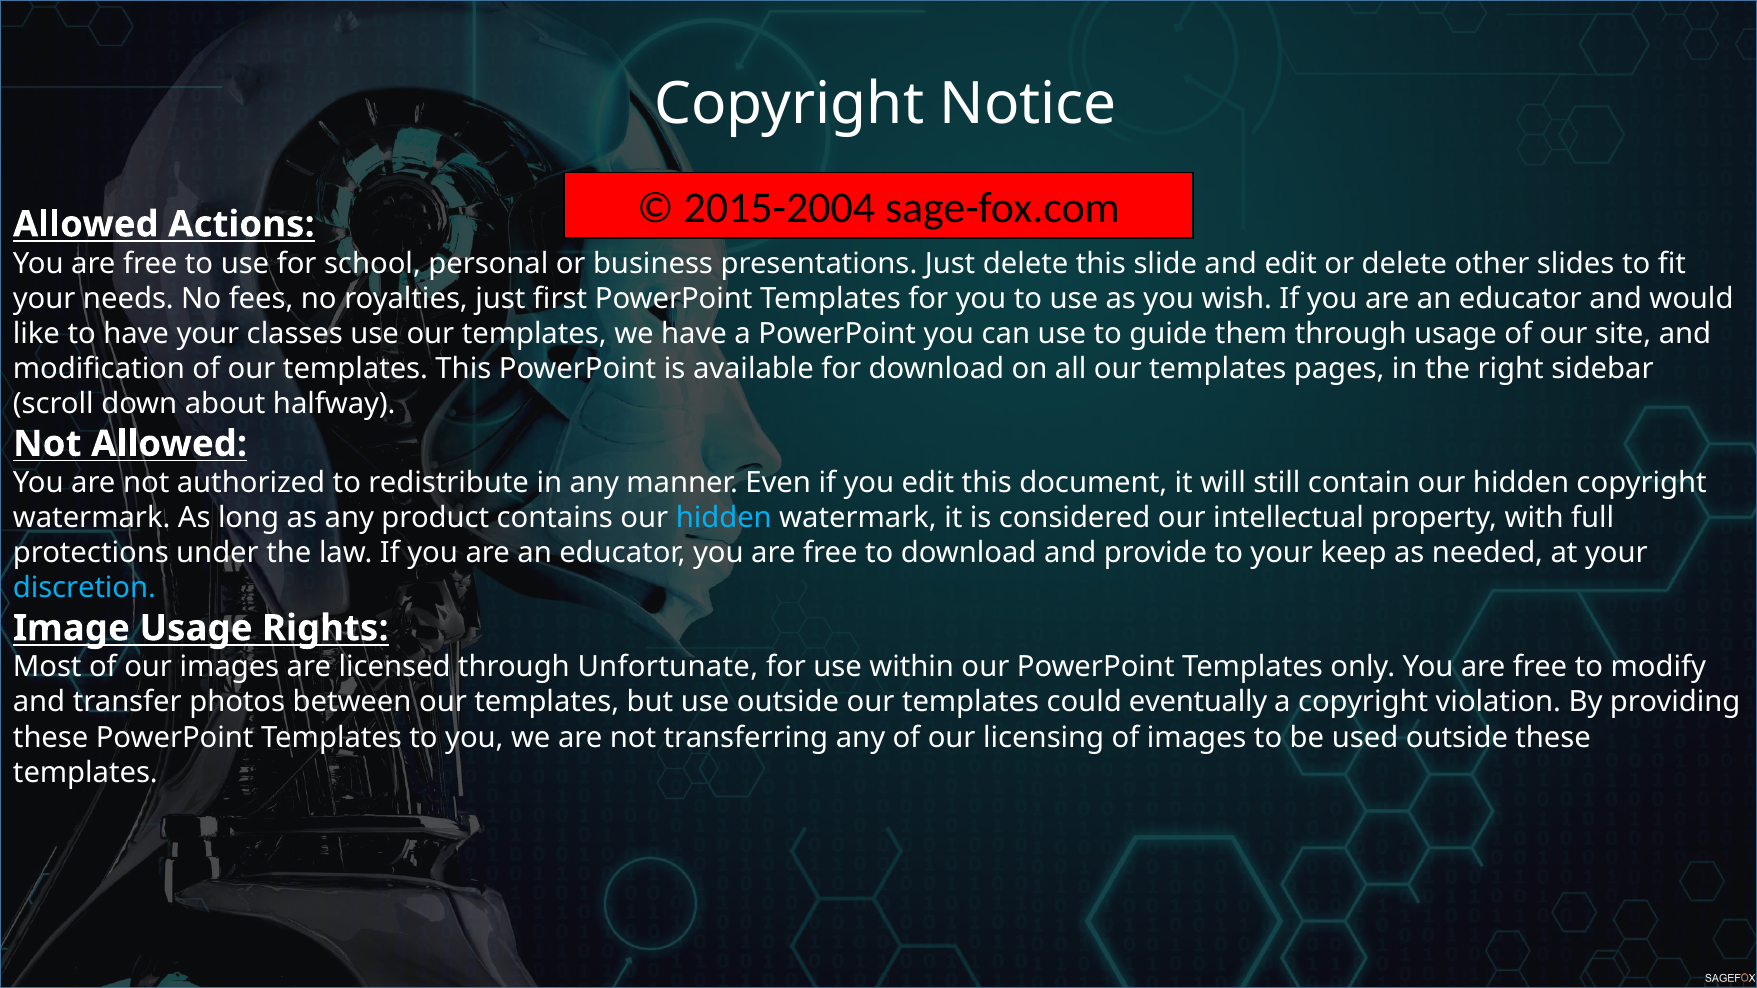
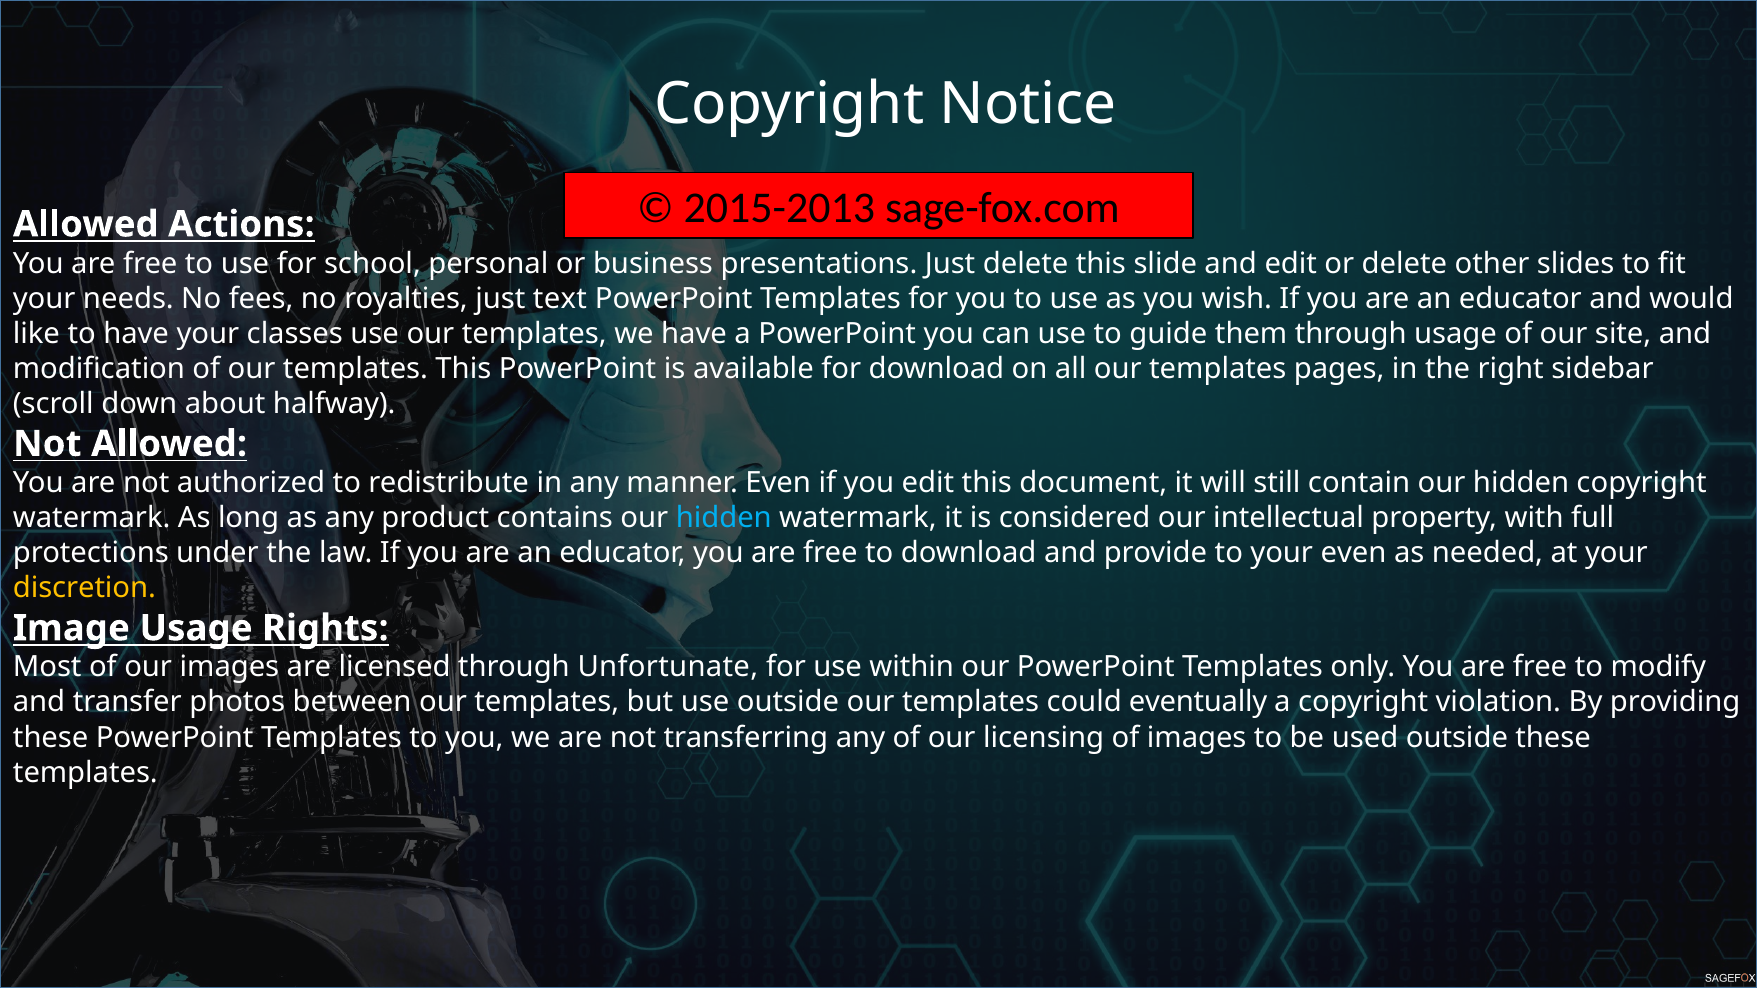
2015-2004: 2015-2004 -> 2015-2013 (779, 208)
first: first -> text (560, 299)
your keep: keep -> even (1354, 553)
discretion colour: light blue -> yellow (84, 588)
